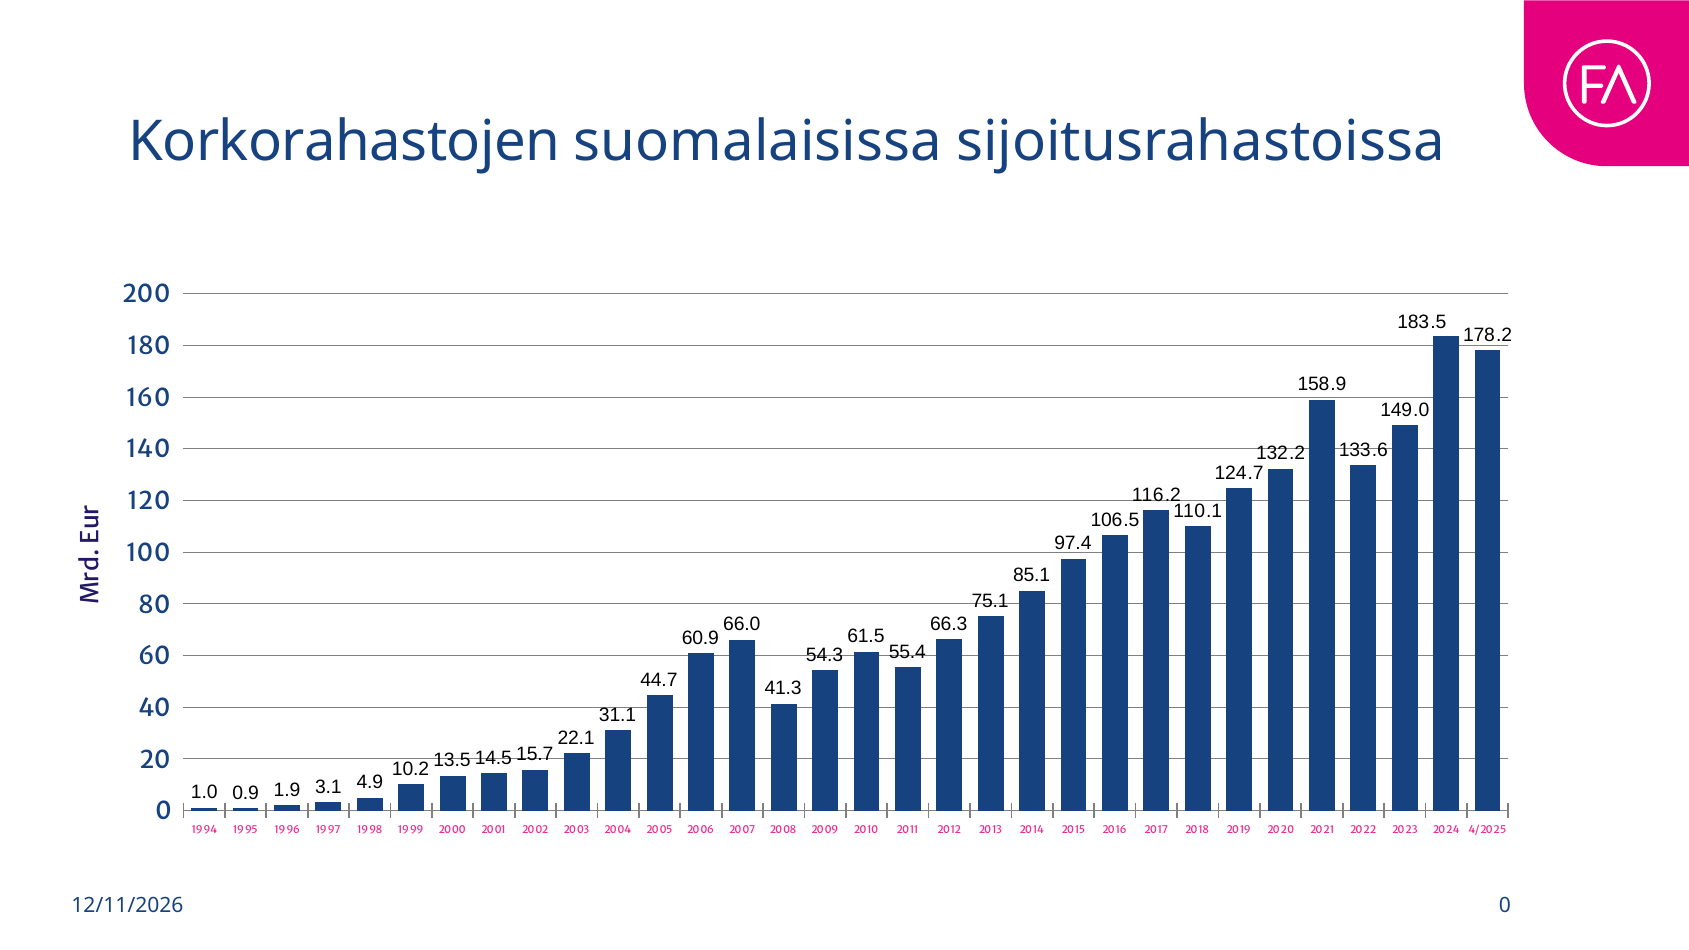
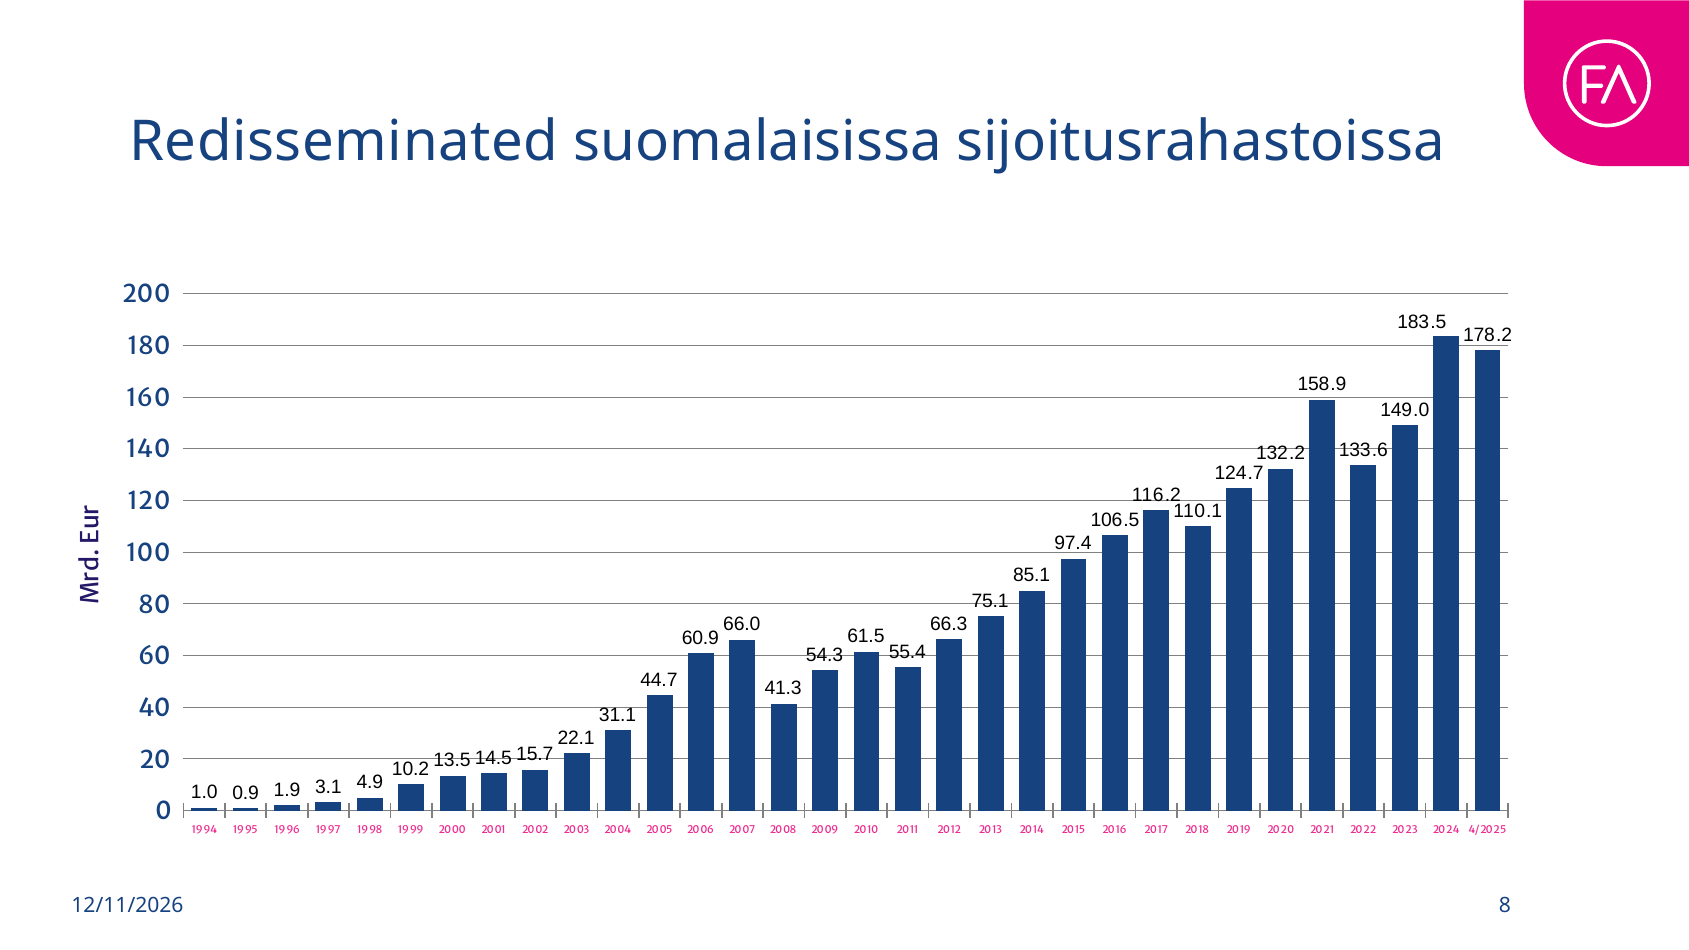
Korkorahastojen: Korkorahastojen -> Redisseminated (344, 142)
0: 0 -> 8 (1505, 906)
